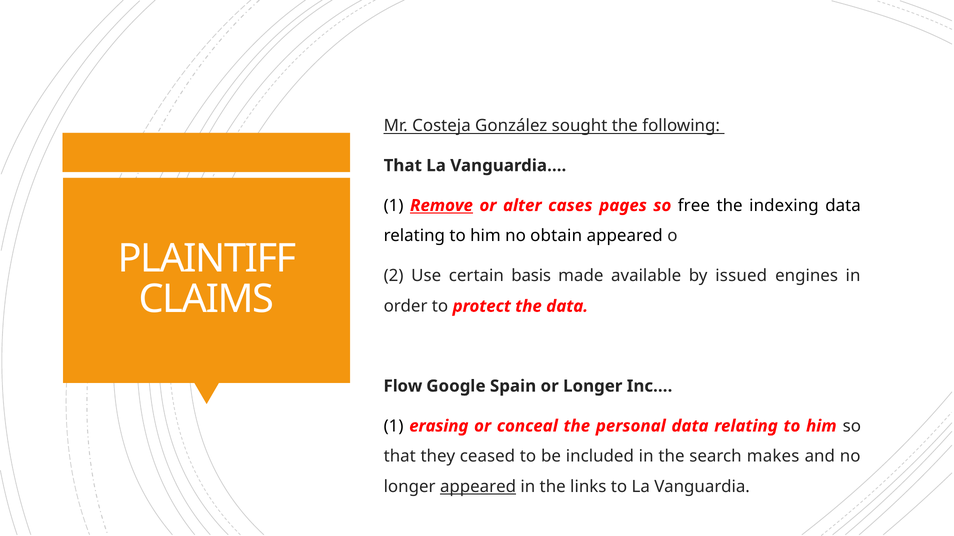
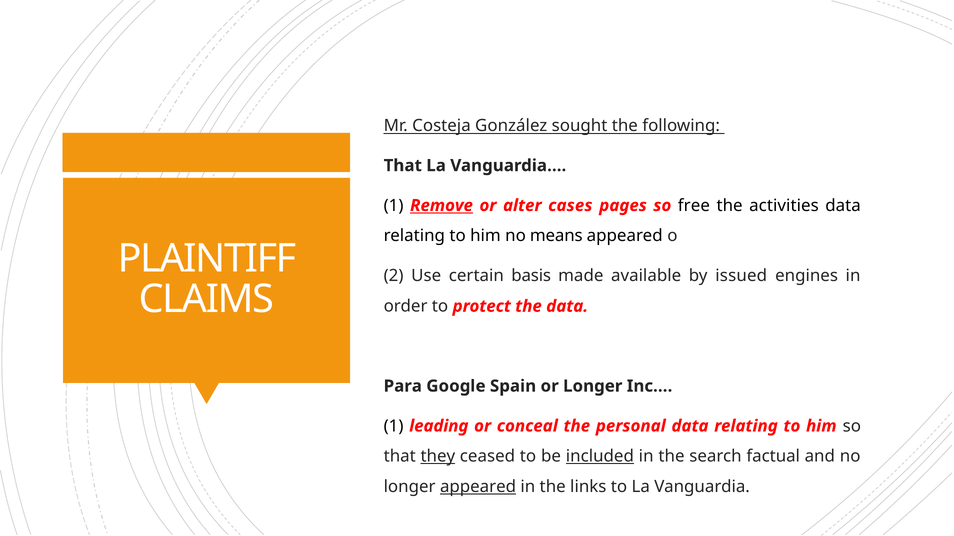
indexing: indexing -> activities (784, 206)
obtain: obtain -> means (556, 236)
Flow: Flow -> Para (403, 387)
erasing: erasing -> leading (439, 426)
they underline: none -> present (438, 457)
included underline: none -> present (600, 457)
makes: makes -> factual (773, 457)
